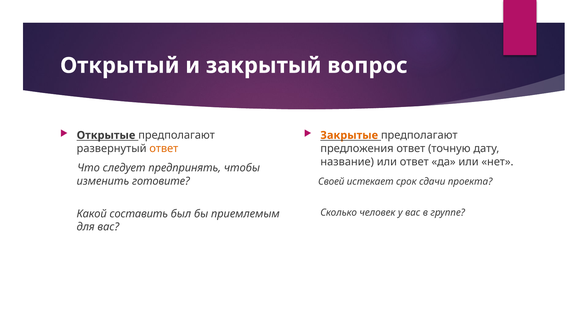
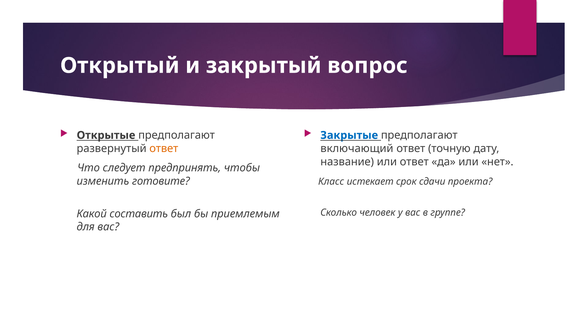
Закрытые colour: orange -> blue (349, 135)
предложения: предложения -> включающий (357, 148)
Своей: Своей -> Класс (331, 181)
